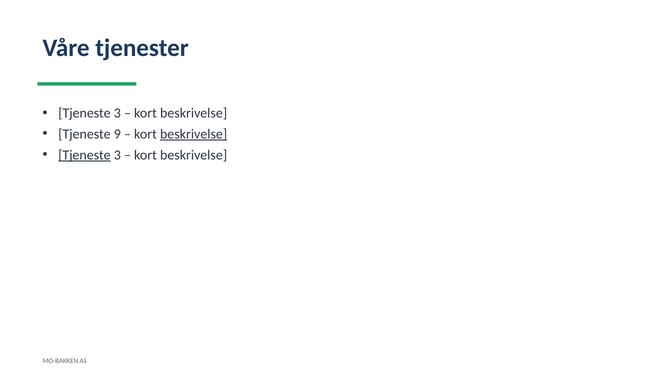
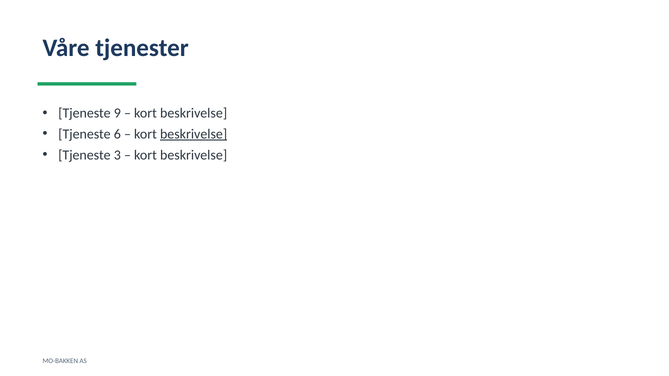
3: 3 -> 9 (117, 113)
9: 9 -> 6 (117, 134)
Tjeneste underline: present -> none (84, 155)
